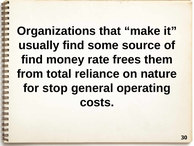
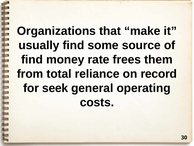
nature: nature -> record (159, 74)
stop: stop -> seek (55, 88)
